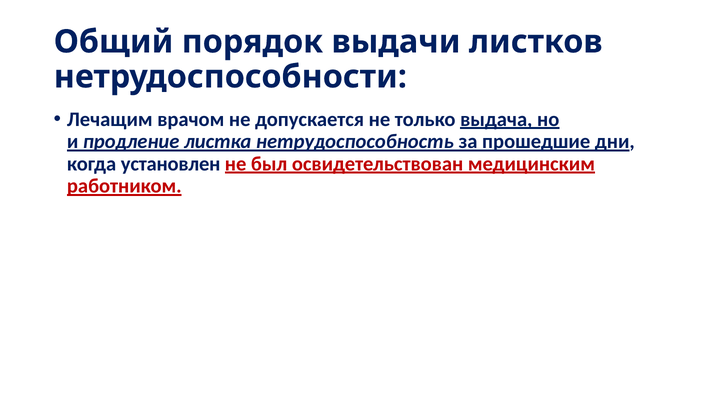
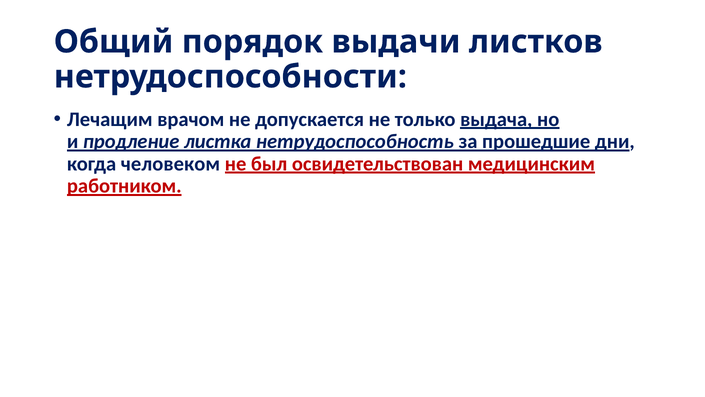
установлен: установлен -> человеком (170, 164)
